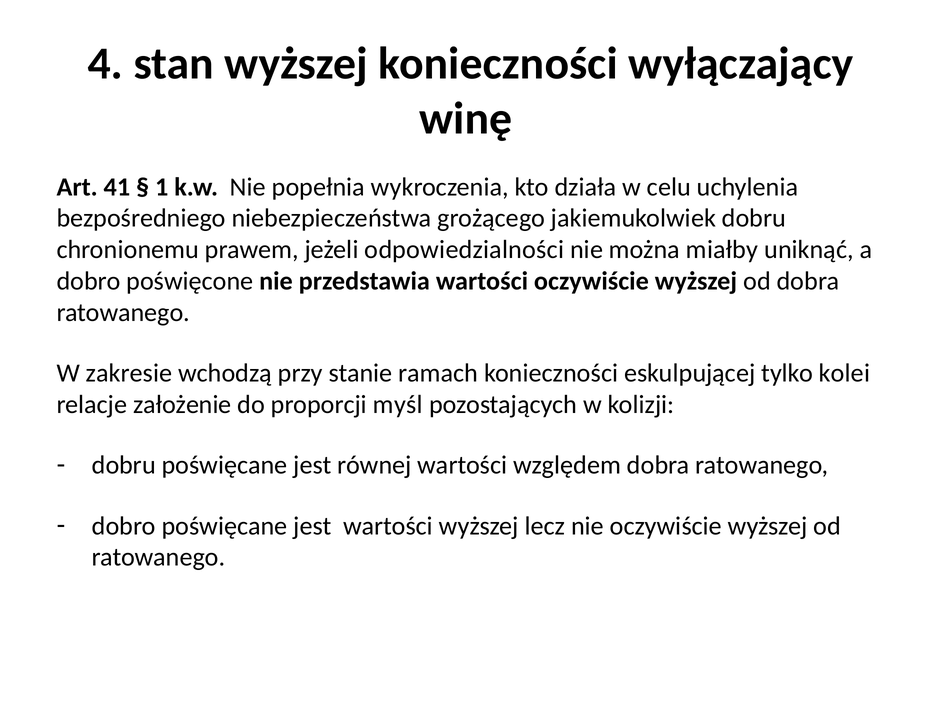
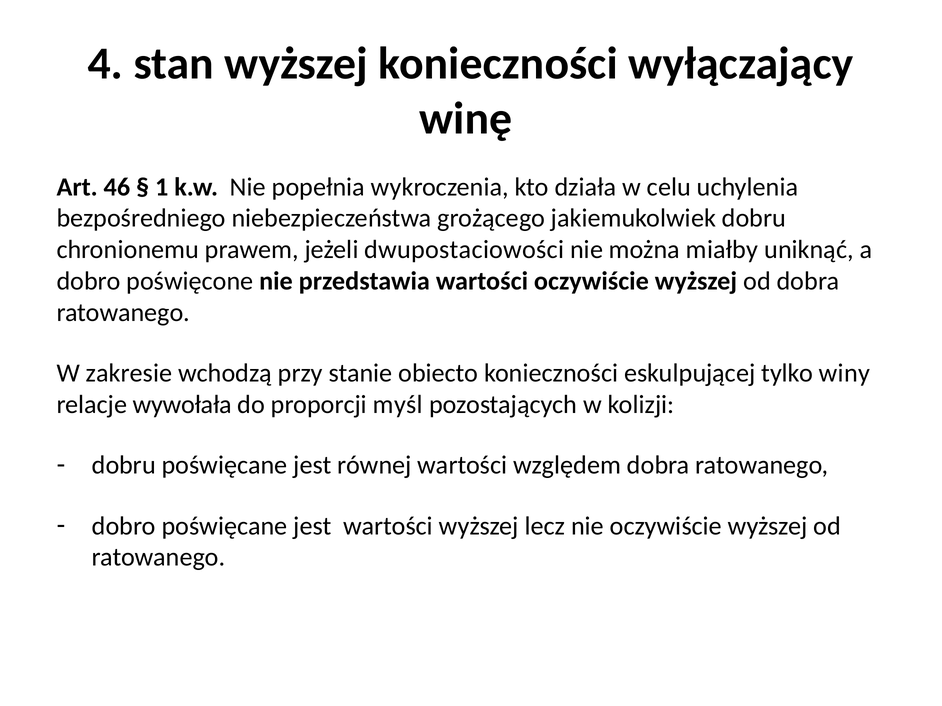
41: 41 -> 46 (117, 187)
odpowiedzialności: odpowiedzialności -> dwupostaciowości (464, 250)
ramach: ramach -> obiecto (438, 373)
kolei: kolei -> winy (844, 373)
założenie: założenie -> wywołała (182, 405)
